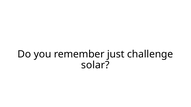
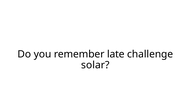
just: just -> late (116, 54)
